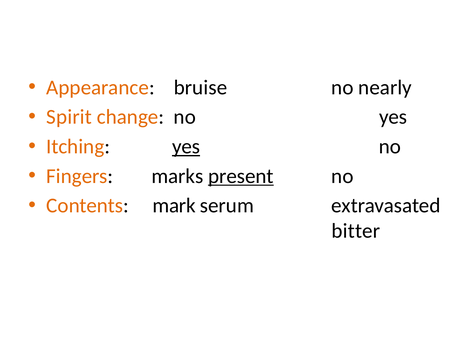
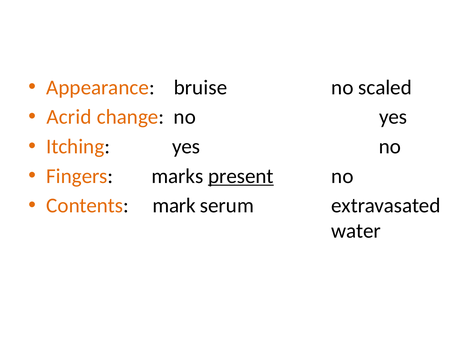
nearly: nearly -> scaled (385, 88)
Spirit: Spirit -> Acrid (69, 117)
yes underline: present -> none (186, 147)
bitter: bitter -> water (356, 231)
